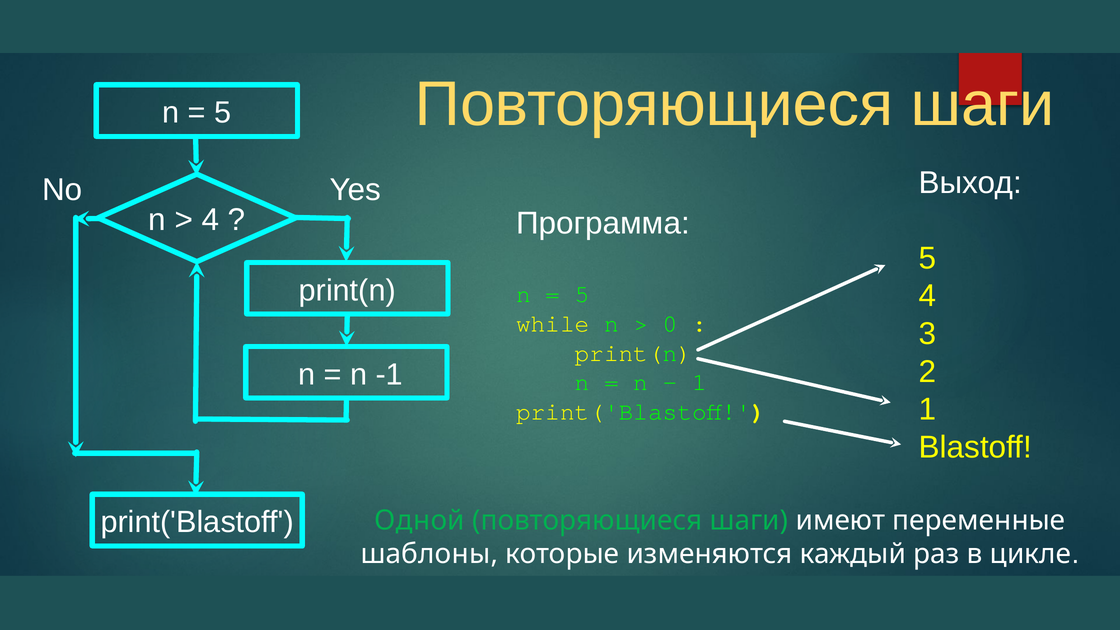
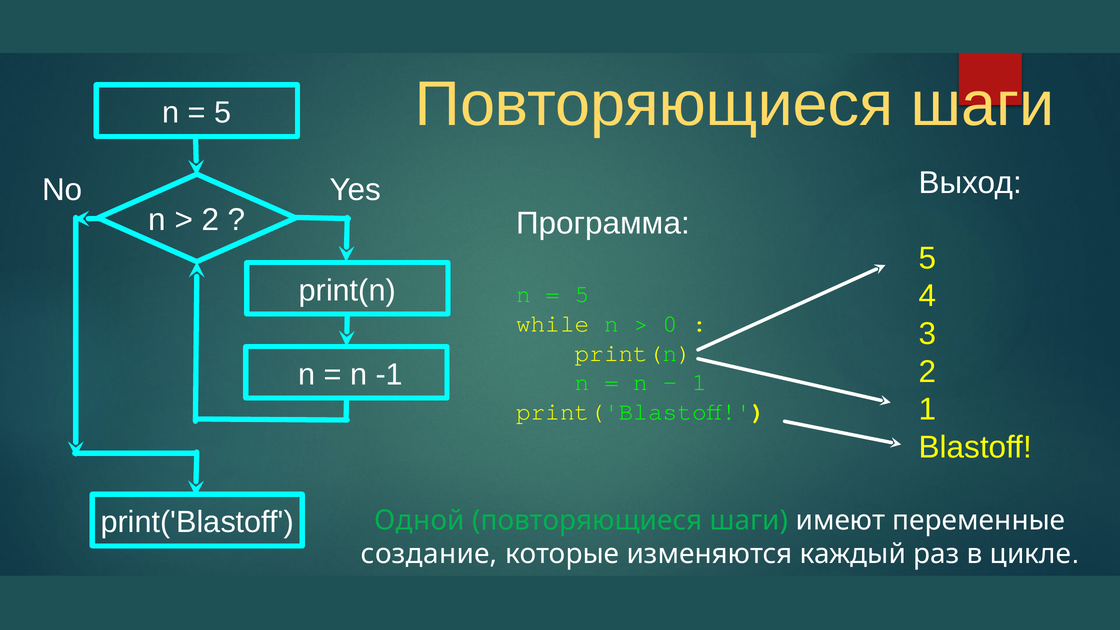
4: 4 -> 2 (210, 220)
шаблоны: шаблоны -> создание (429, 554)
